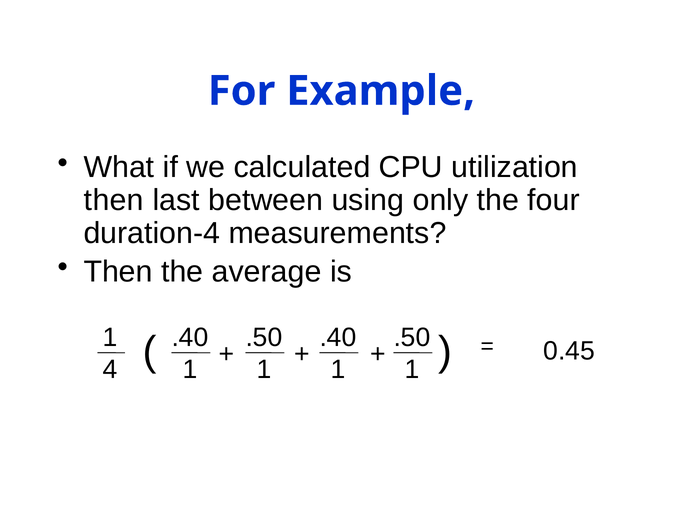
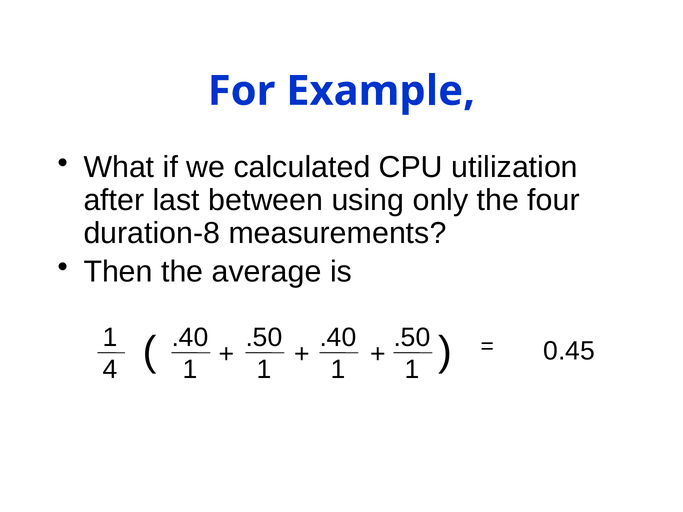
then: then -> after (114, 200)
duration-4: duration-4 -> duration-8 (152, 233)
